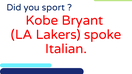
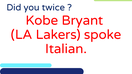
sport: sport -> twice (53, 7)
